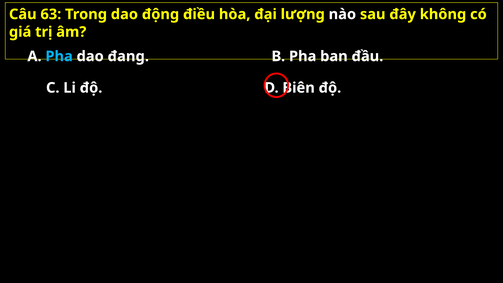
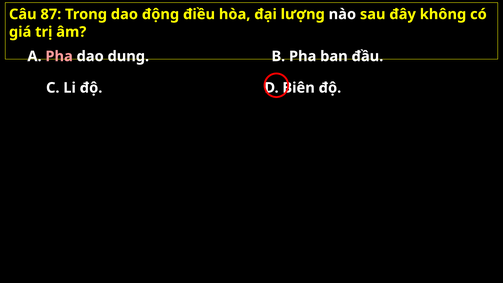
63: 63 -> 87 (51, 14)
Pha colour: light blue -> pink (59, 56)
đang: đang -> dung (128, 56)
